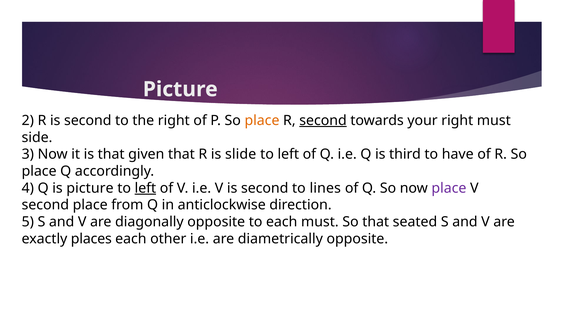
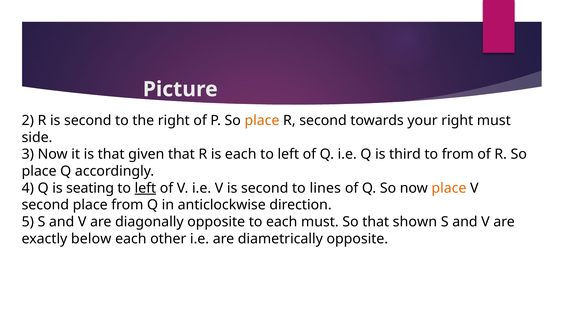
second underline: present -> none (323, 121)
is slide: slide -> each (241, 154)
to have: have -> from (458, 154)
is picture: picture -> seating (90, 188)
place colour: purple -> orange (449, 188)
seated: seated -> shown (415, 222)
places: places -> below (91, 239)
